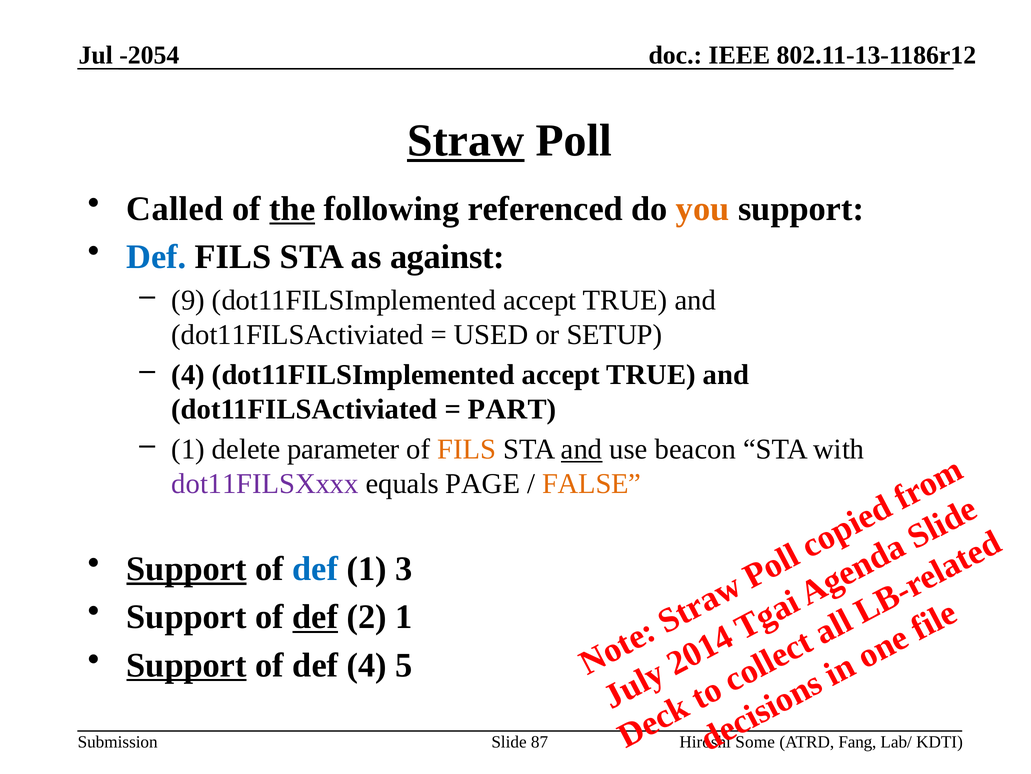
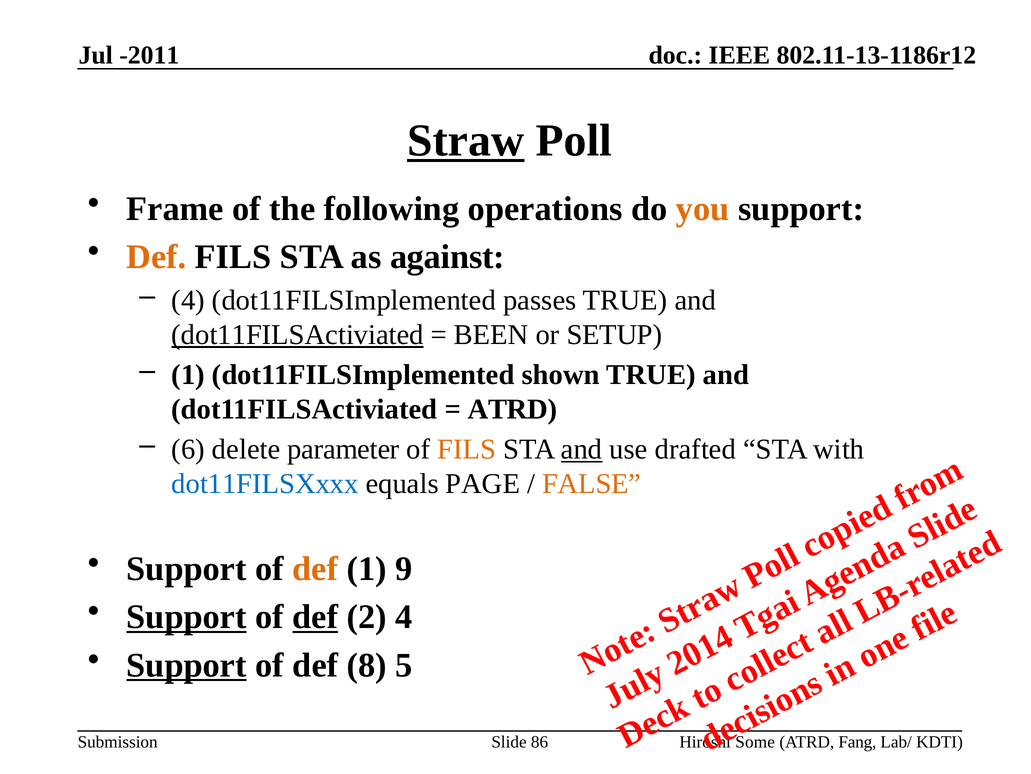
-2054: -2054 -> -2011 (149, 55)
Called: Called -> Frame (175, 209)
the underline: present -> none (292, 209)
referenced: referenced -> operations (545, 209)
Def colour: blue -> orange (156, 257)
9: 9 -> 4 (188, 300)
accept: accept -> passes (540, 300)
dot11FILSActiviated underline: none -> present (298, 334)
USED: USED -> BEEN (491, 334)
4: 4 -> 1 (188, 374)
accept: accept -> shown (561, 374)
PART: PART -> ATRD (512, 409)
1: 1 -> 6 (188, 449)
beacon: beacon -> drafted (695, 449)
dot11FILSXxxx colour: purple -> blue (265, 483)
Support underline: present -> none (187, 568)
def colour: blue -> orange (315, 568)
3: 3 -> 9 (404, 568)
Support underline: none -> present (187, 617)
2 1: 1 -> 4 (404, 617)
def 4: 4 -> 8 (367, 665)
87: 87 -> 86 (540, 742)
